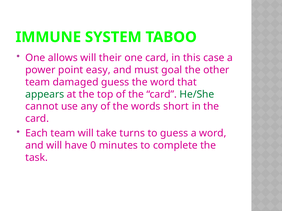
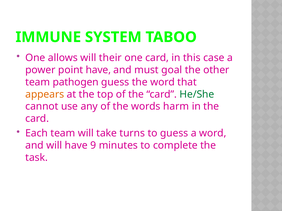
point easy: easy -> have (98, 70)
damaged: damaged -> pathogen (76, 82)
appears colour: green -> orange (45, 94)
short: short -> harm (176, 107)
0: 0 -> 9 (93, 146)
